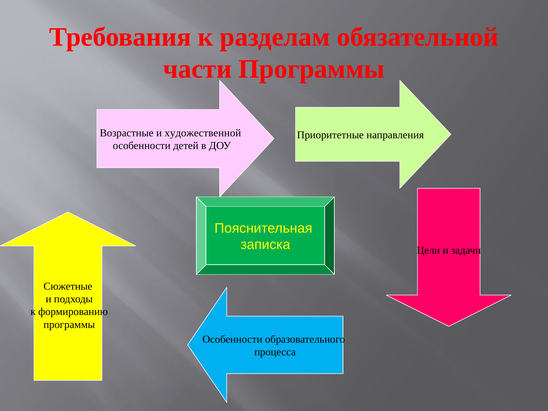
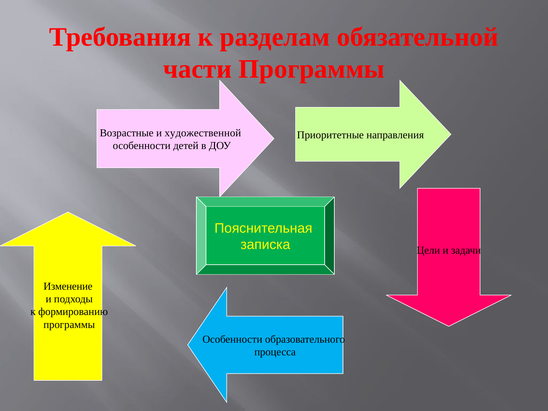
Сюжетные: Сюжетные -> Изменение (68, 286)
